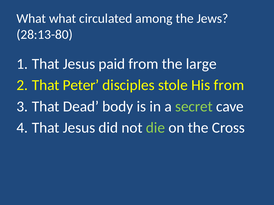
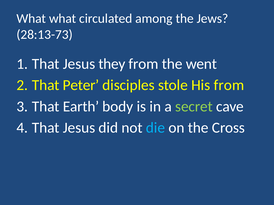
28:13-80: 28:13-80 -> 28:13-73 (45, 35)
paid: paid -> they (112, 64)
large: large -> went (201, 64)
Dead: Dead -> Earth (81, 107)
die colour: light green -> light blue (156, 128)
